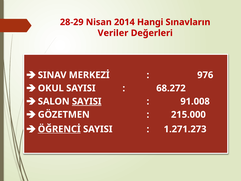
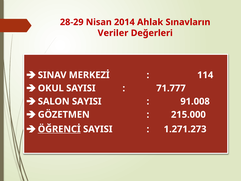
Hangi: Hangi -> Ahlak (150, 22)
976: 976 -> 114 (205, 75)
68.272: 68.272 -> 71.777 (171, 88)
SAYISI underline: present -> none (87, 101)
